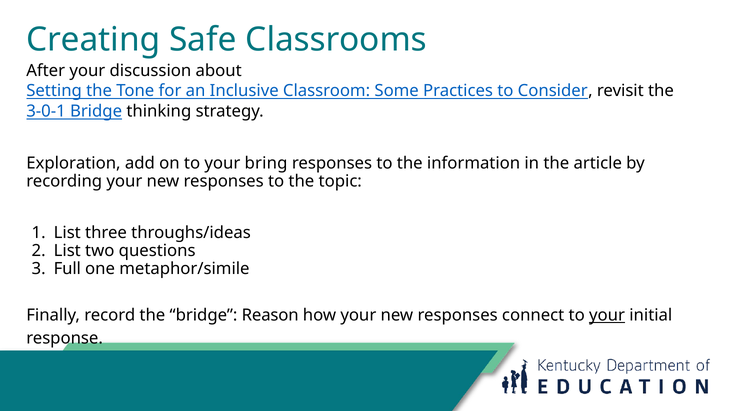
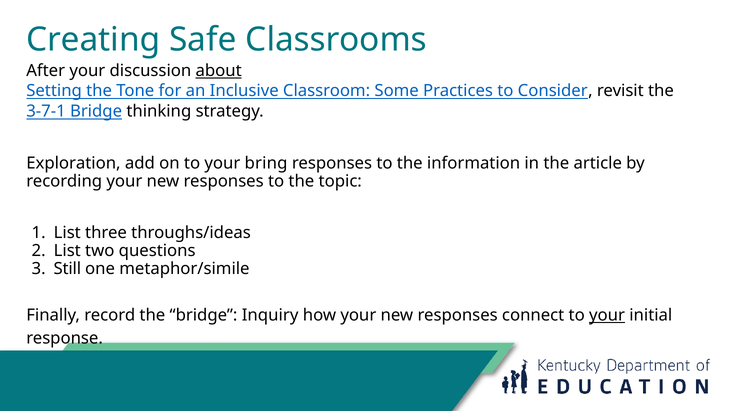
about underline: none -> present (219, 71)
3-0-1: 3-0-1 -> 3-7-1 (46, 112)
Full: Full -> Still (67, 269)
Reason: Reason -> Inquiry (270, 315)
